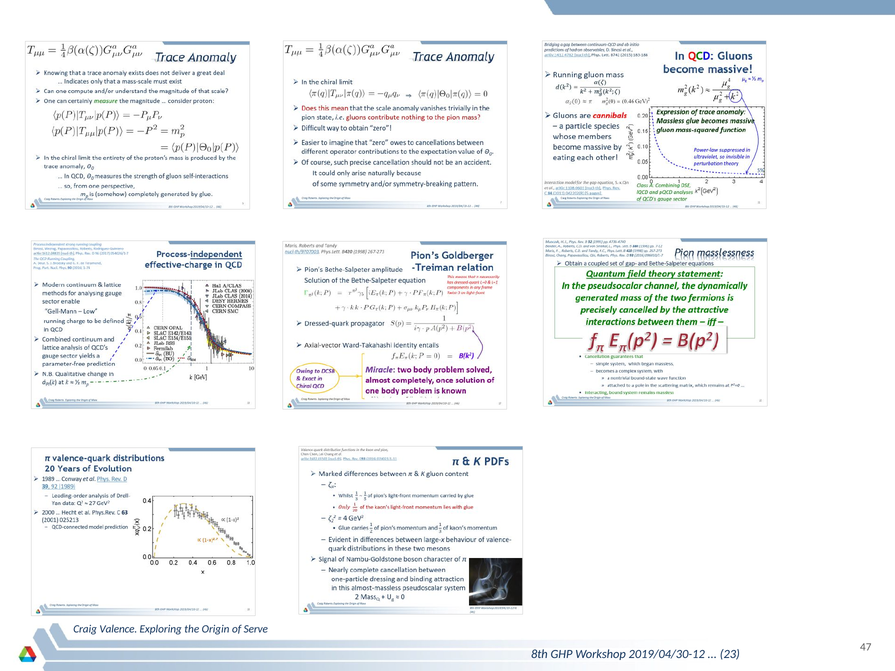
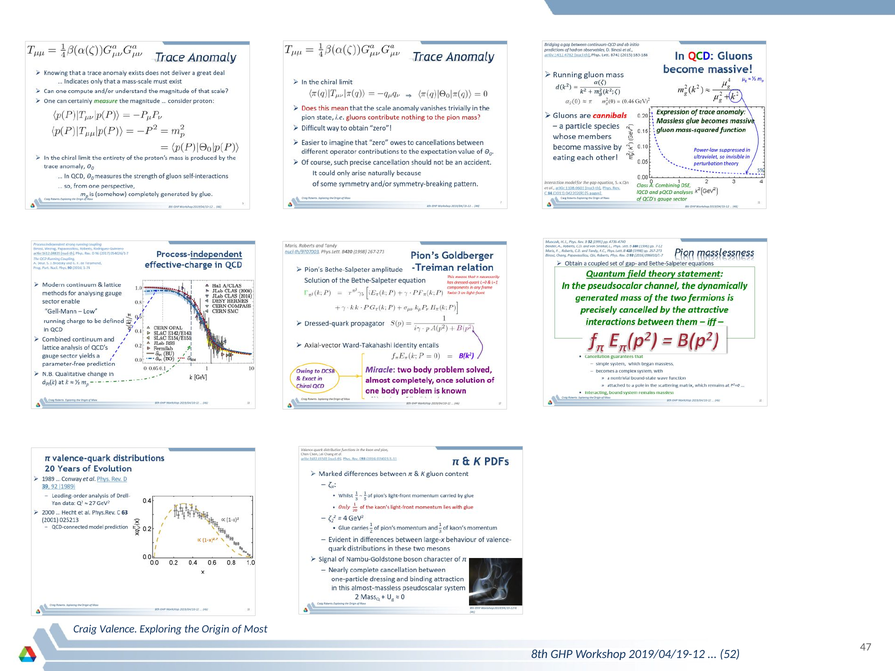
Serve: Serve -> Most (256, 629)
2019/04/30-12: 2019/04/30-12 -> 2019/04/19-12 (667, 654)
23: 23 -> 52 (730, 654)
